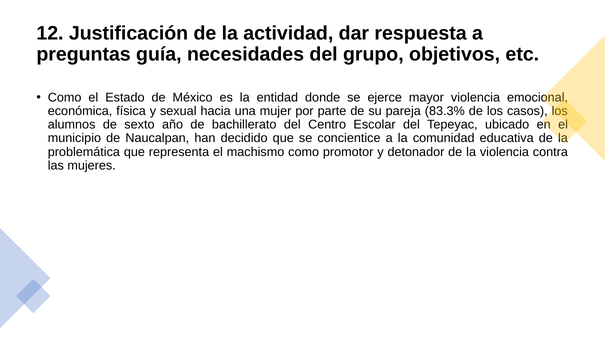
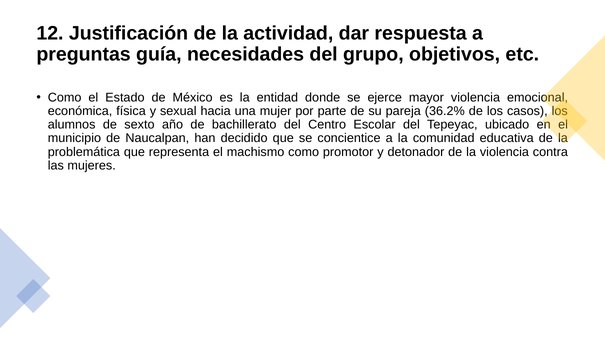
83.3%: 83.3% -> 36.2% (445, 111)
